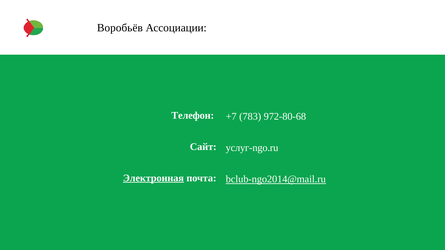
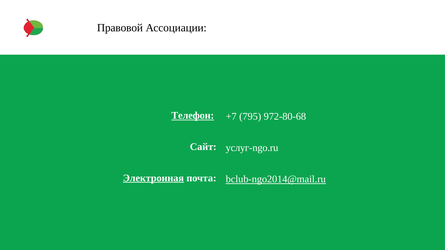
Воробьёв: Воробьёв -> Правовой (120, 28)
Телефон underline: none -> present (193, 116)
783: 783 -> 795 (250, 117)
